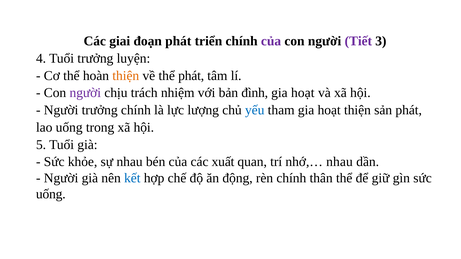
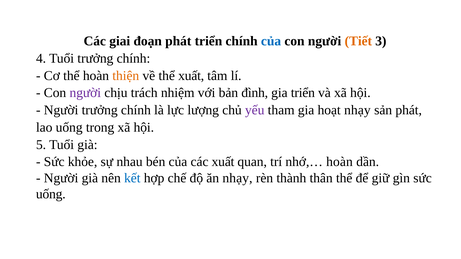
của colour: purple -> blue (271, 41)
Tiết colour: purple -> orange (358, 41)
Tuổi trưởng luyện: luyện -> chính (133, 58)
thể phát: phát -> xuất (191, 76)
hoạt: hoạt -> triển (303, 93)
yếu colour: blue -> purple (255, 110)
hoạt thiện: thiện -> nhạy (357, 110)
nhớ,… nhau: nhau -> hoàn (339, 162)
ăn động: động -> nhạy (237, 178)
rèn chính: chính -> thành (291, 178)
